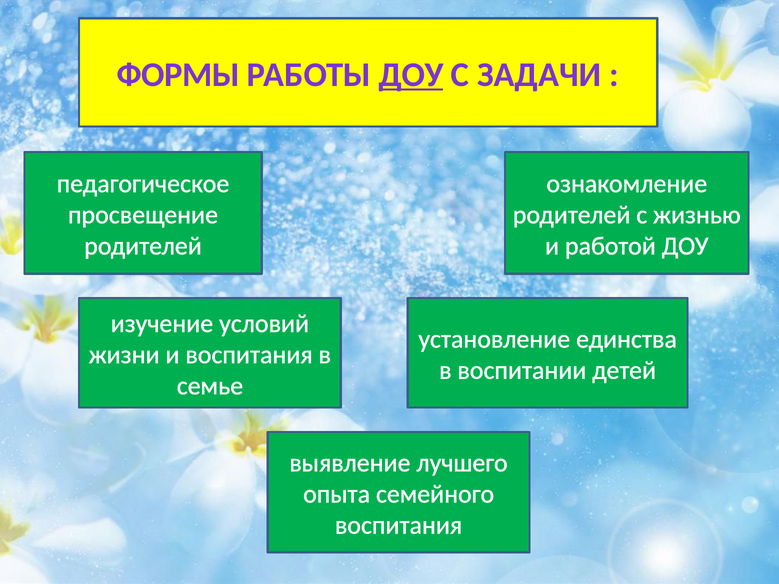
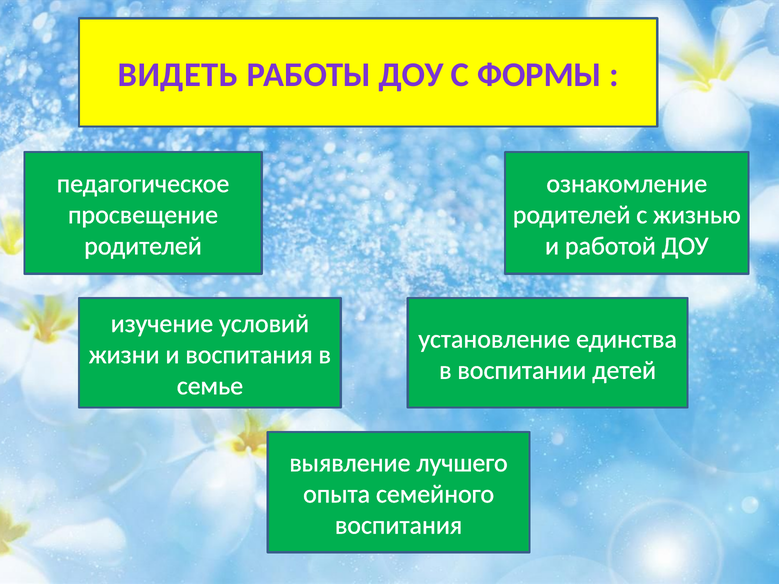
ФОРМЫ: ФОРМЫ -> ВИДЕТЬ (178, 75)
ДОУ underline: present -> none (411, 75)
ЗАДАЧИ: ЗАДАЧИ -> ФОРМЫ (539, 75)
